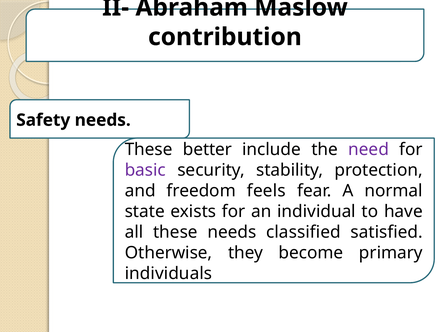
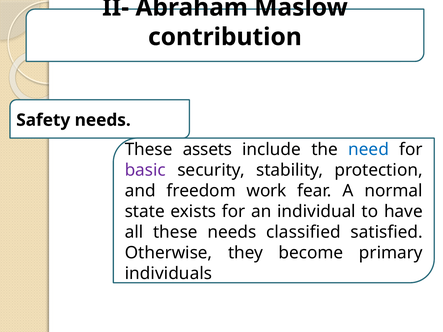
better: better -> assets (208, 150)
need colour: purple -> blue (369, 150)
feels: feels -> work (267, 191)
